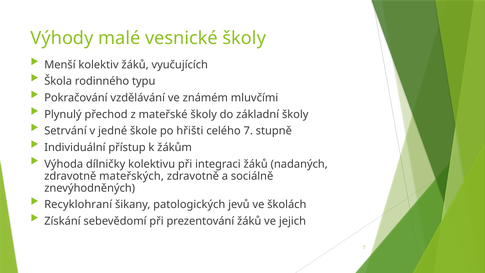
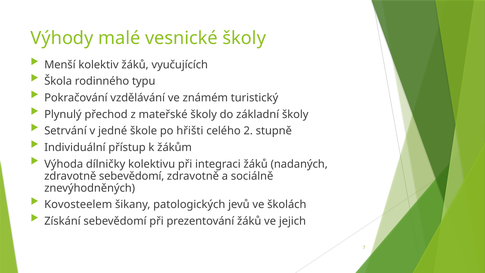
mluvčími: mluvčími -> turistický (255, 98)
celého 7: 7 -> 2 (248, 131)
zdravotně mateřských: mateřských -> sebevědomí (132, 176)
Recyklohraní: Recyklohraní -> Kovosteelem (78, 204)
